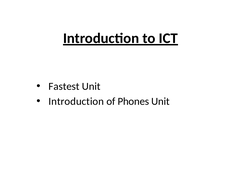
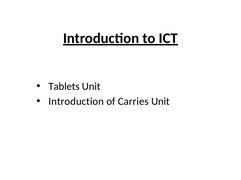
Fastest: Fastest -> Tablets (64, 87)
Phones: Phones -> Carries (133, 102)
